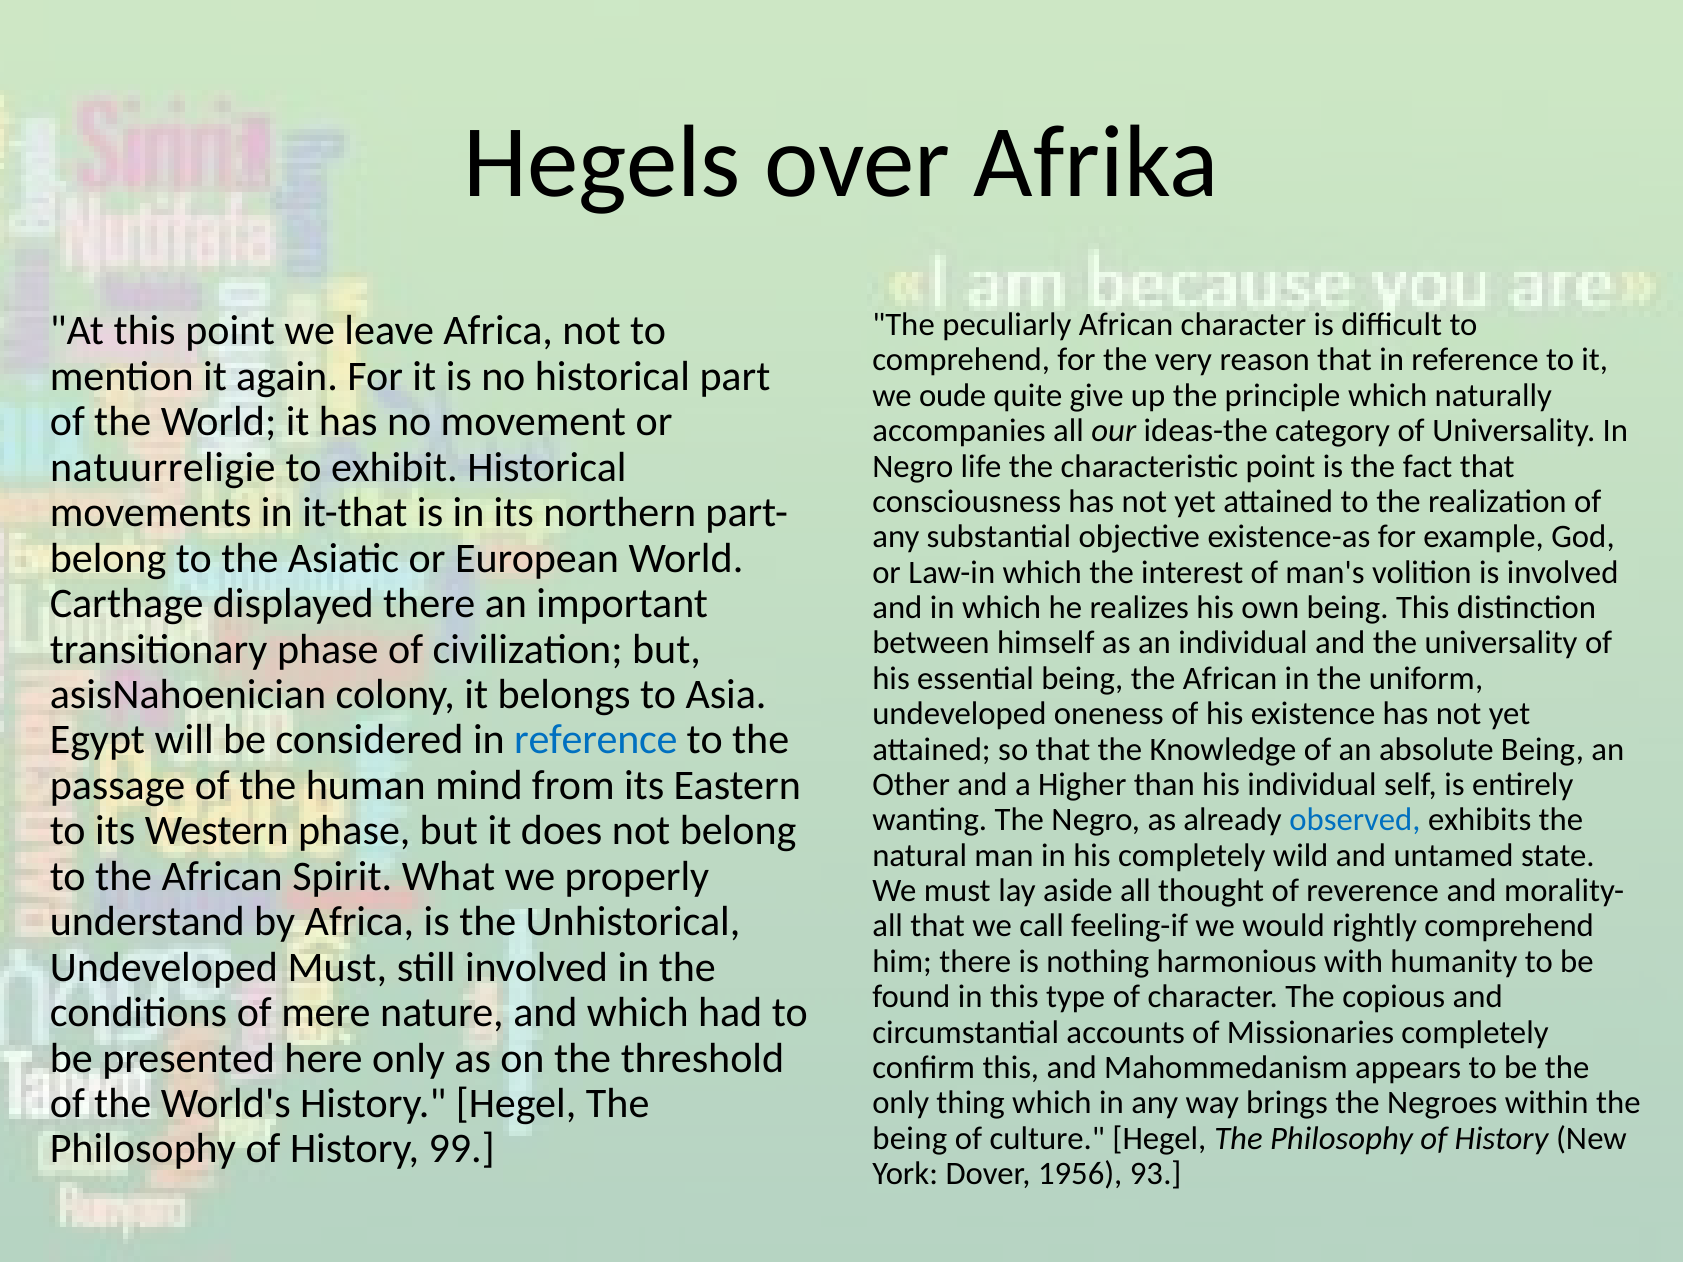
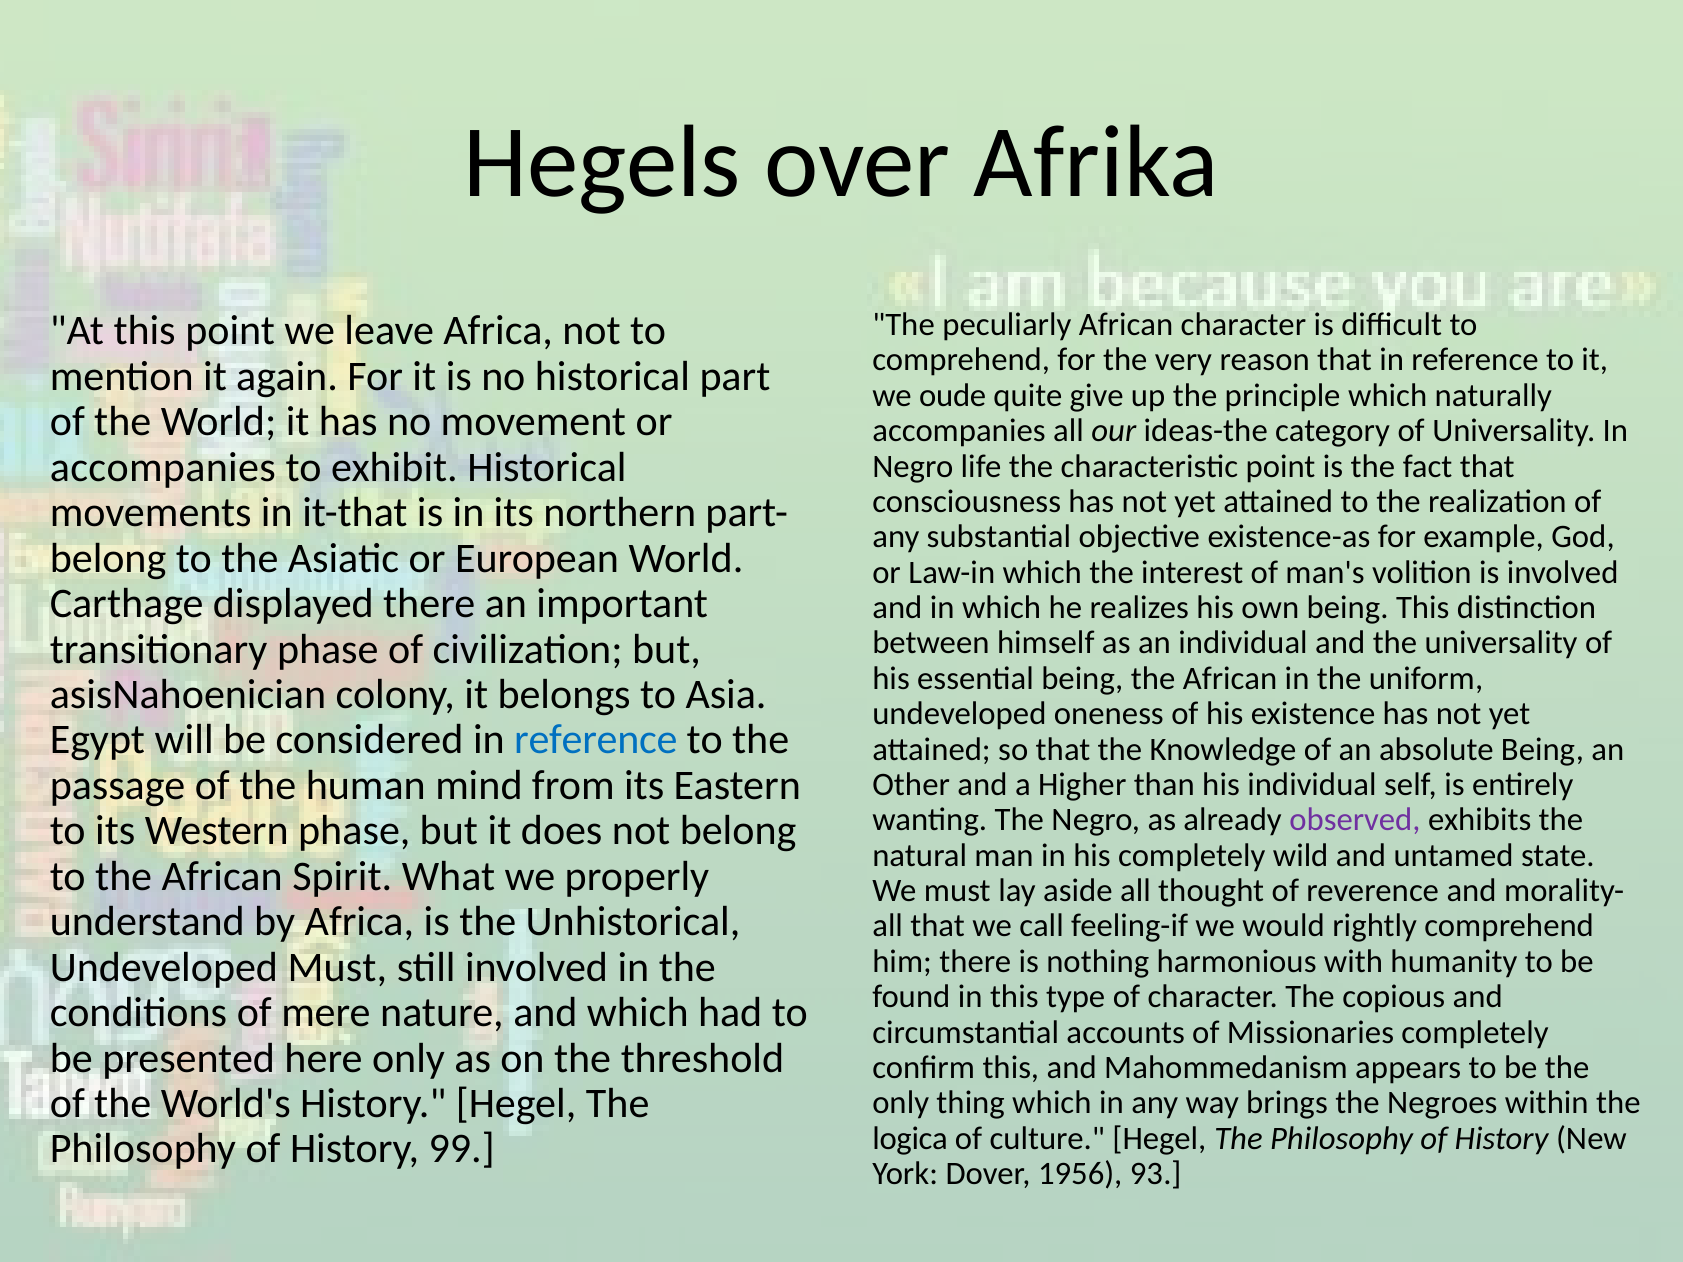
natuurreligie: natuurreligie -> accompanies (163, 467)
observed colour: blue -> purple (1355, 820)
being: being -> logica (910, 1139)
